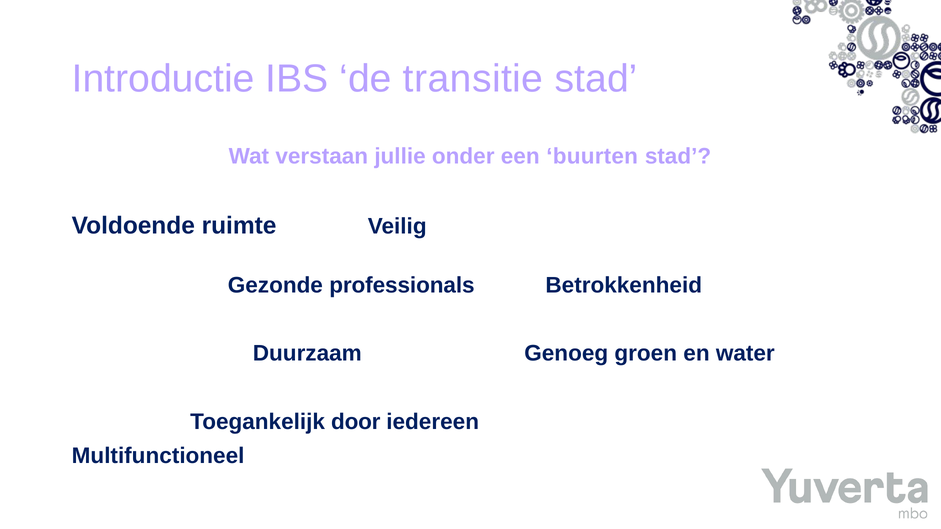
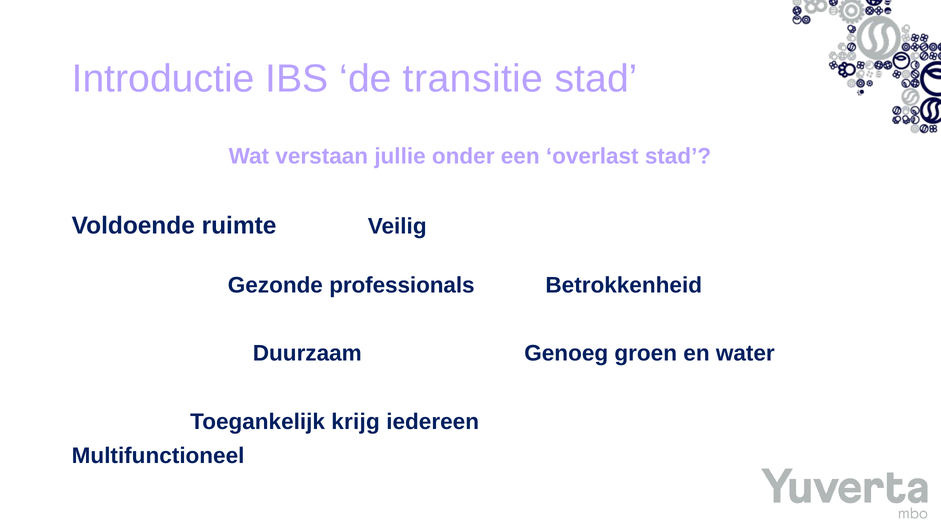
buurten: buurten -> overlast (592, 156)
door: door -> krijg (356, 422)
